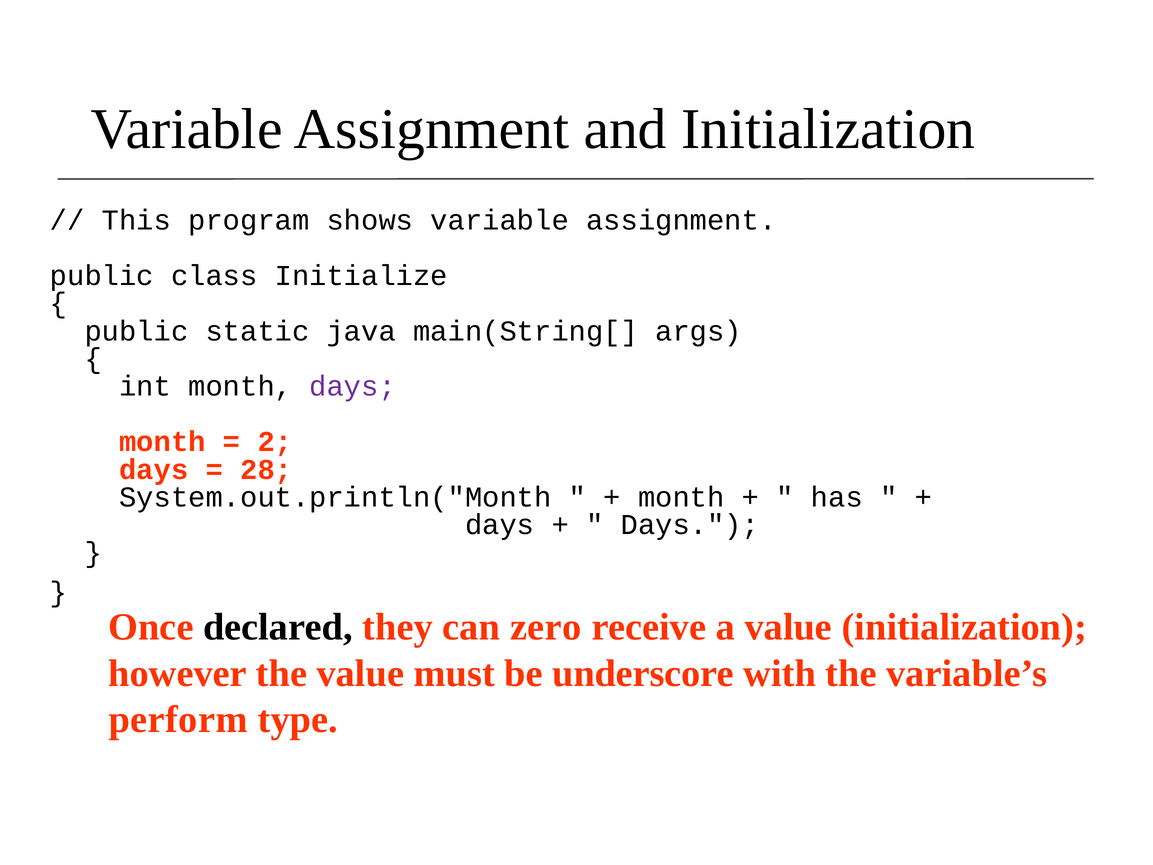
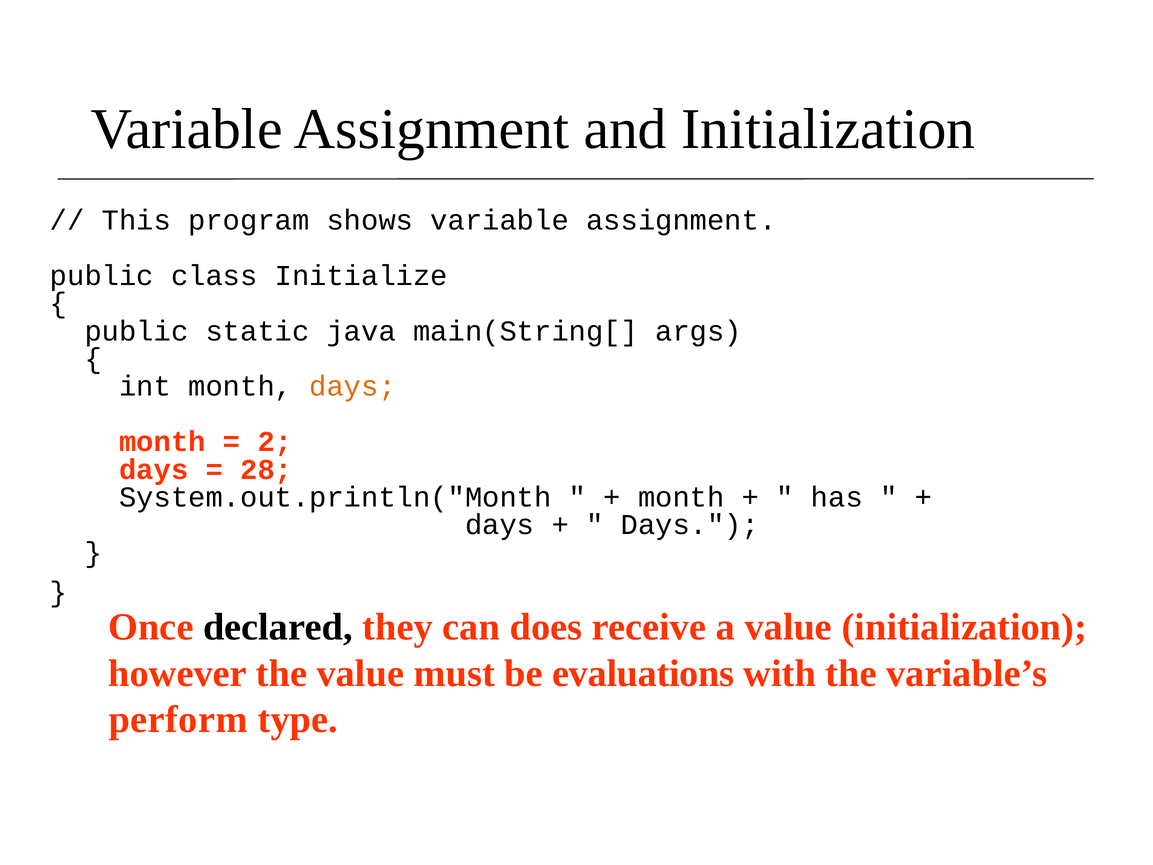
days colour: purple -> orange (353, 386)
zero: zero -> does (546, 627)
underscore: underscore -> evaluations (643, 673)
